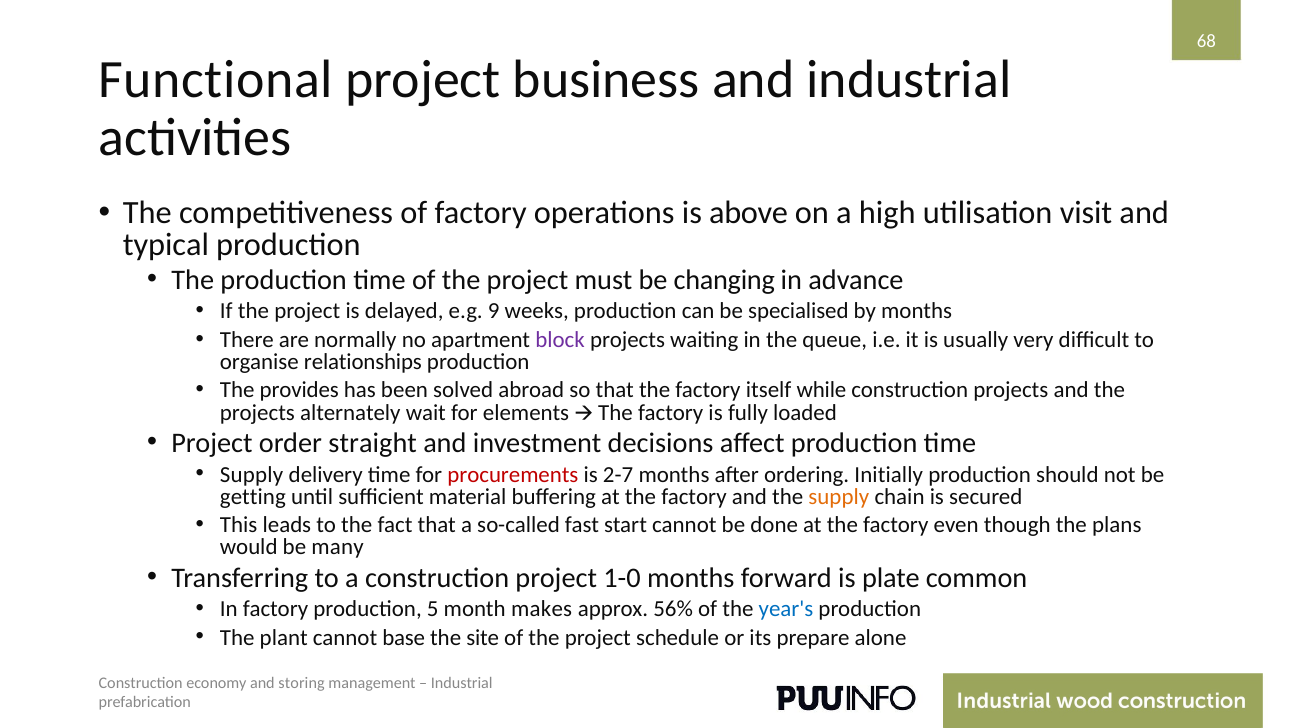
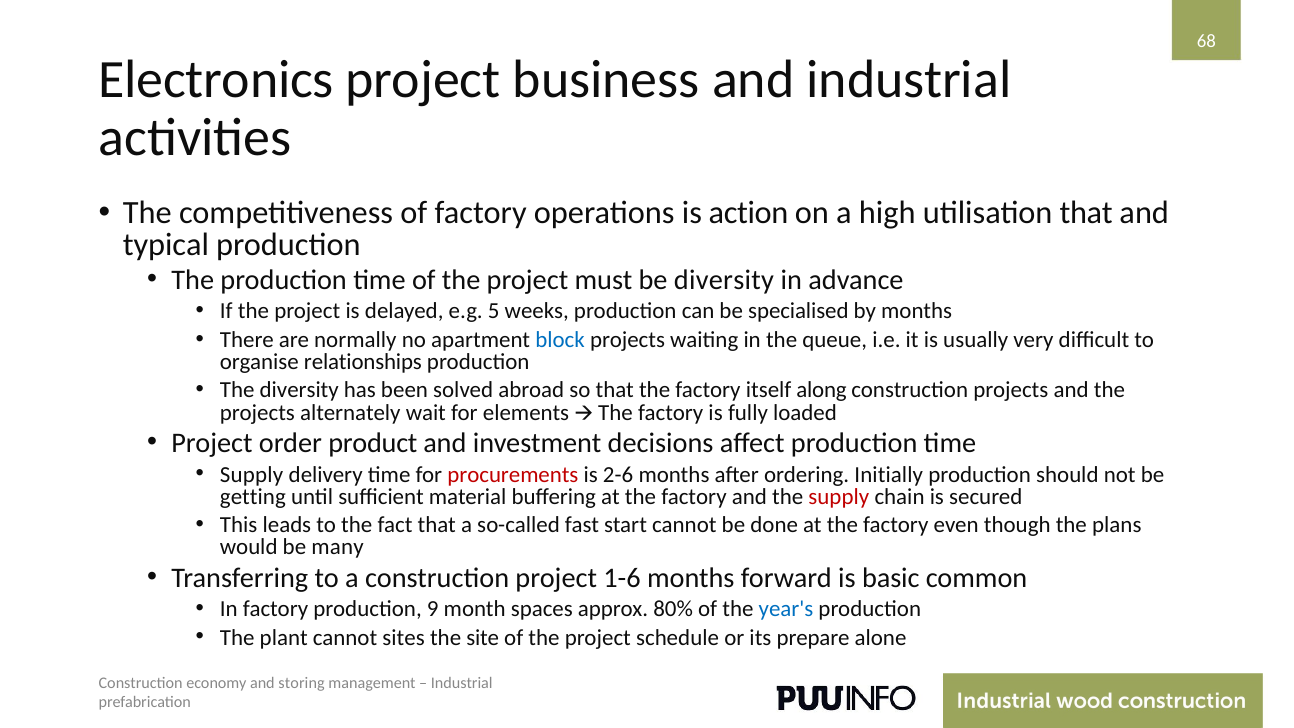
Functional: Functional -> Electronics (216, 80)
above: above -> action (749, 213)
utilisation visit: visit -> that (1086, 213)
be changing: changing -> diversity (724, 280)
9: 9 -> 5 (494, 311)
block colour: purple -> blue (560, 340)
The provides: provides -> diversity (299, 390)
while: while -> along (821, 390)
straight: straight -> product (373, 443)
2-7: 2-7 -> 2-6 (618, 474)
supply colour: orange -> red (839, 497)
1-0: 1-0 -> 1-6 (622, 578)
plate: plate -> basic (891, 578)
5: 5 -> 9 (433, 609)
makes: makes -> spaces (542, 609)
56%: 56% -> 80% (673, 609)
base: base -> sites (404, 637)
